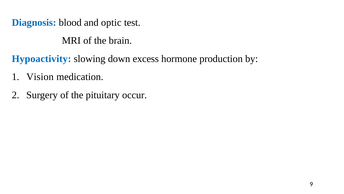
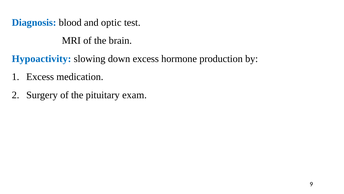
Vision: Vision -> Excess (40, 77)
occur: occur -> exam (135, 95)
